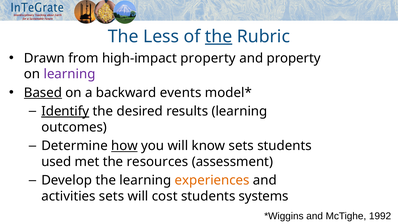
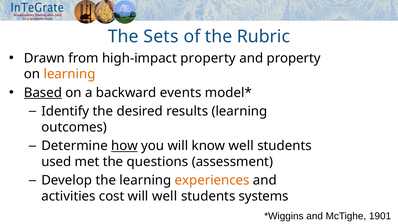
Less: Less -> Sets (161, 36)
the underline: present -> none (219, 36)
learning colour: purple -> orange (69, 74)
Identify underline: present -> none (65, 111)
know sets: sets -> well (241, 146)
resources: resources -> questions (157, 162)
activities sets: sets -> cost (112, 196)
will cost: cost -> well (165, 196)
1992: 1992 -> 1901 (380, 216)
